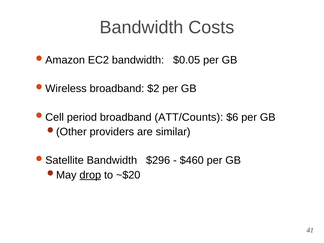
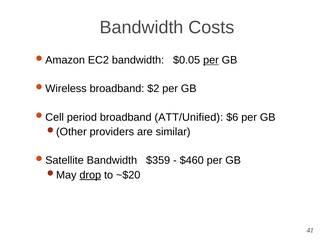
per underline: none -> present (211, 60)
ATT/Counts: ATT/Counts -> ATT/Unified (189, 117)
$296: $296 -> $359 (158, 160)
